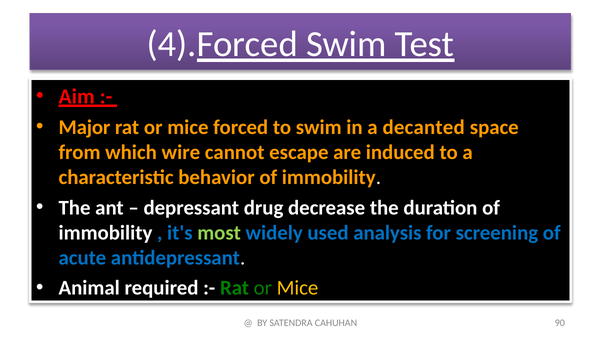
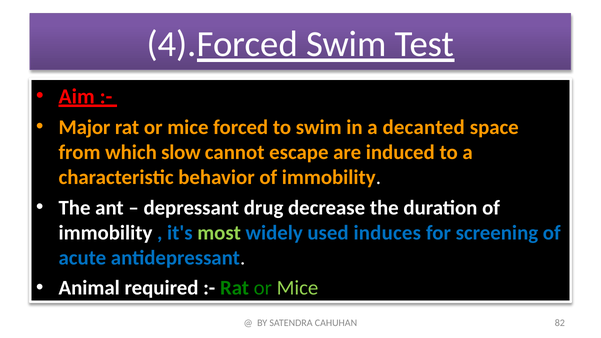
wire: wire -> slow (181, 152)
analysis: analysis -> induces (387, 233)
Mice colour: yellow -> light green (298, 288)
90: 90 -> 82 (560, 323)
